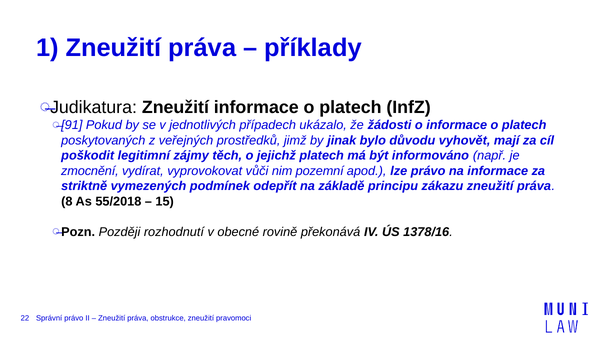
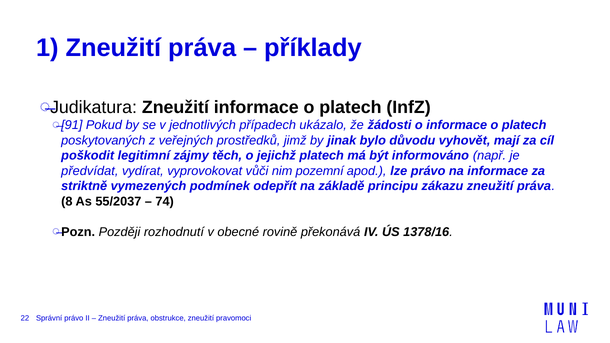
zmocnění: zmocnění -> předvídat (90, 171)
55/2018: 55/2018 -> 55/2037 (118, 201)
15: 15 -> 74 (165, 201)
